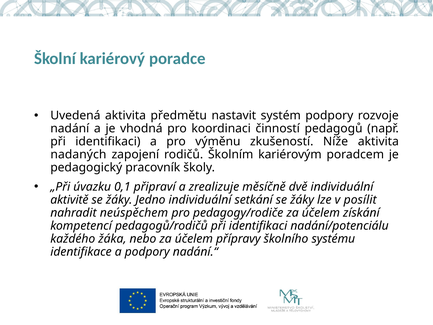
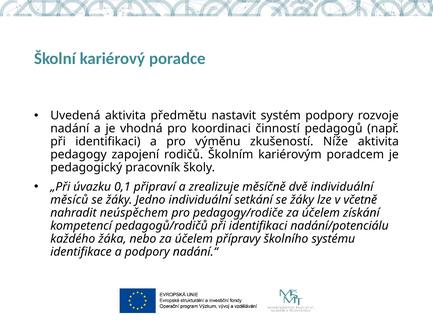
nadaných: nadaných -> pedagogy (79, 155)
aktivitě: aktivitě -> měsíců (69, 200)
posílit: posílit -> včetně (360, 200)
